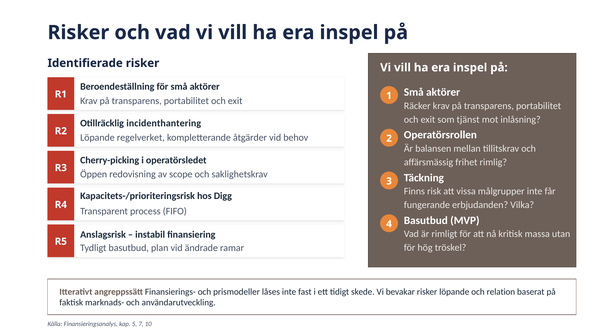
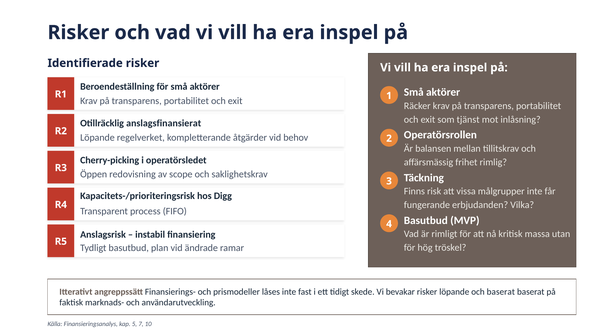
incidenthantering: incidenthantering -> anslagsfinansierat (164, 123)
och relation: relation -> baserat (501, 292)
